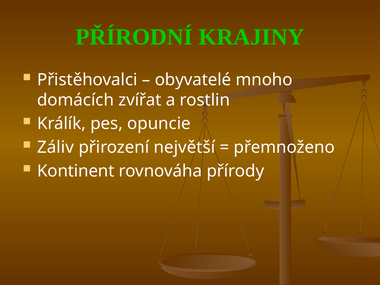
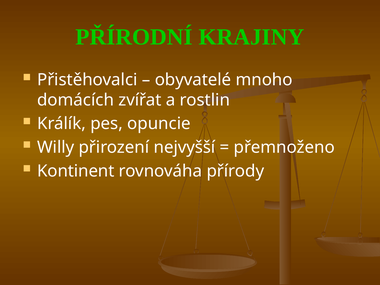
Záliv: Záliv -> Willy (56, 147)
největší: největší -> nejvyšší (184, 147)
